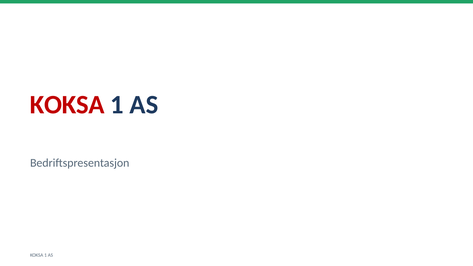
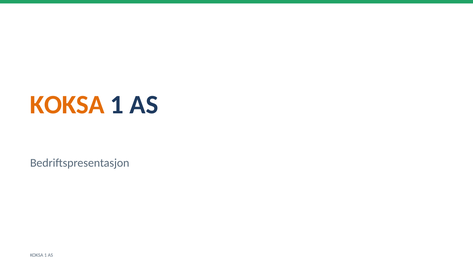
KOKSA colour: red -> orange (67, 105)
